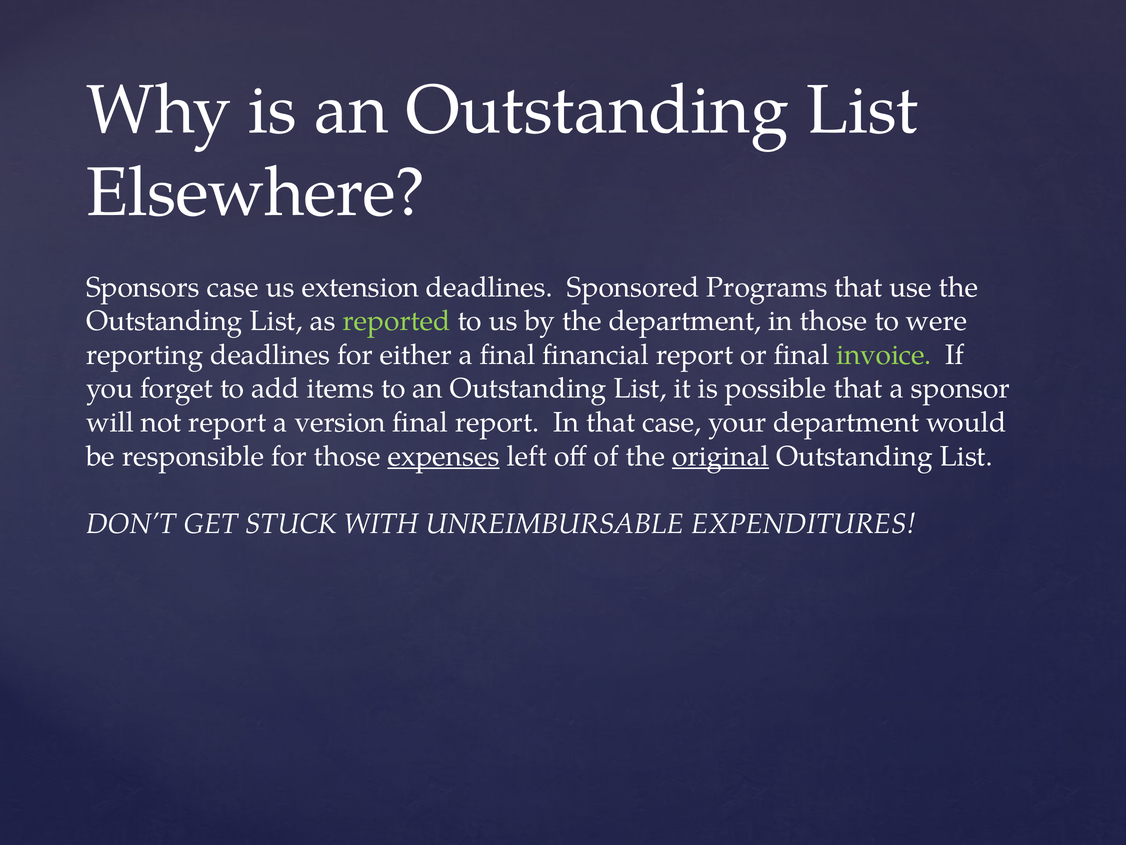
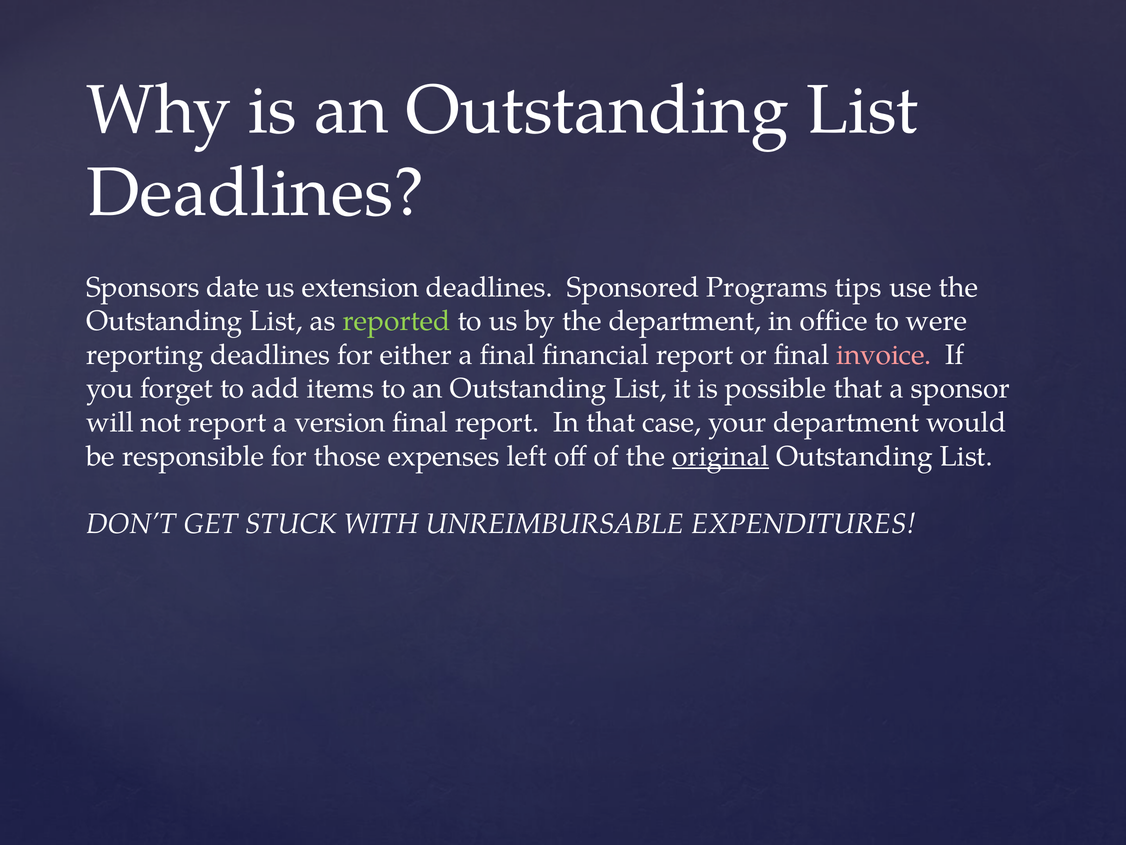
Elsewhere: Elsewhere -> Deadlines (255, 192)
Sponsors case: case -> date (233, 287)
Programs that: that -> tips (858, 287)
in those: those -> office (834, 321)
invoice colour: light green -> pink (884, 355)
expenses underline: present -> none (444, 456)
